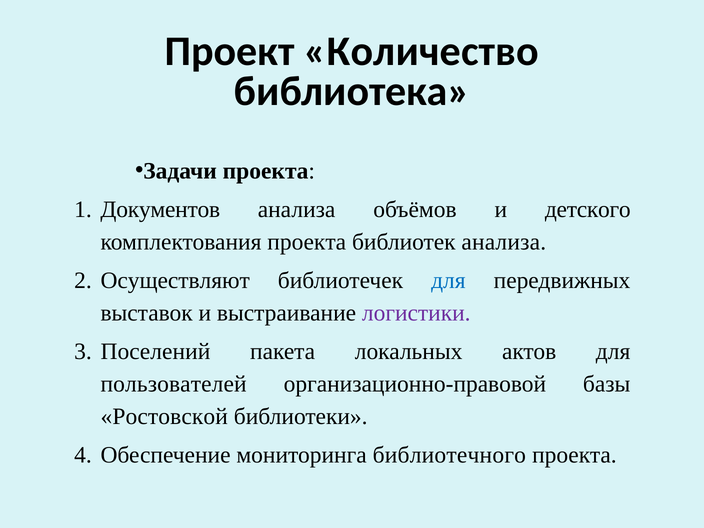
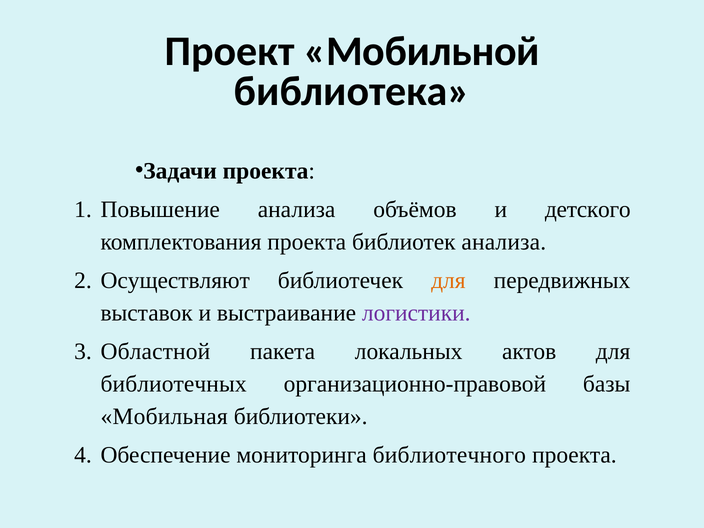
Количество: Количество -> Мобильной (422, 51)
Документов: Документов -> Повышение (160, 210)
для colour: blue -> orange (448, 281)
Поселений: Поселений -> Областной (155, 352)
пользователей: пользователей -> библиотечных (174, 384)
Ростовской: Ростовской -> Мобильная (164, 416)
